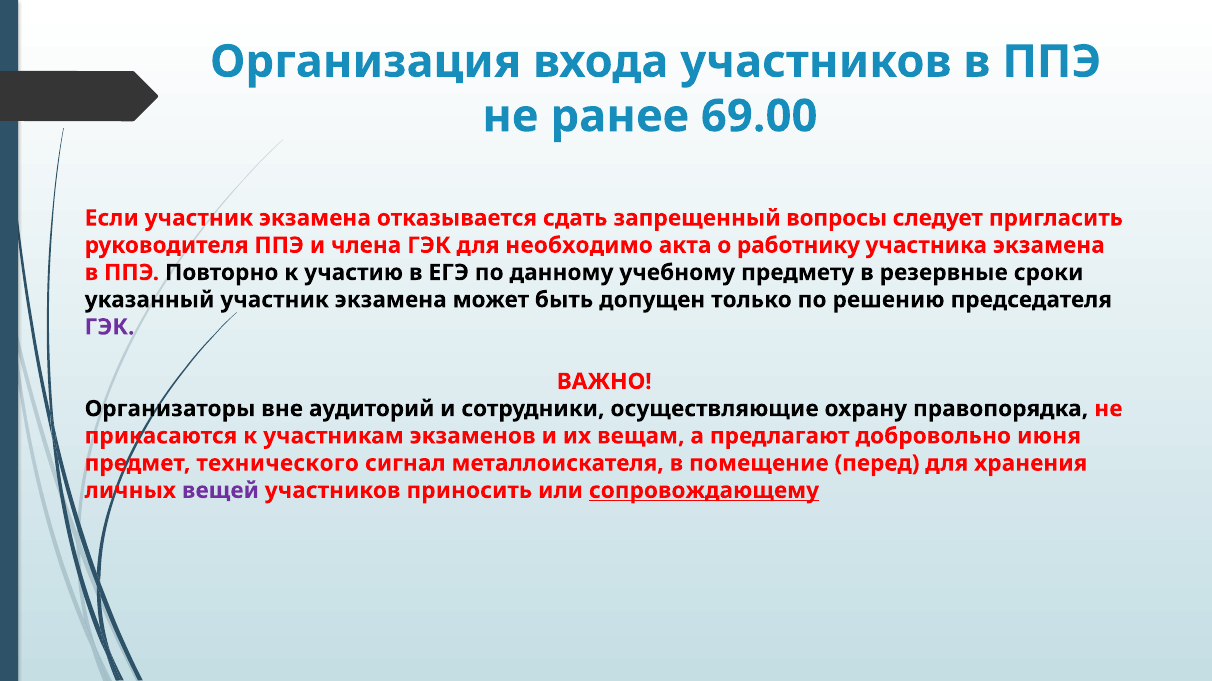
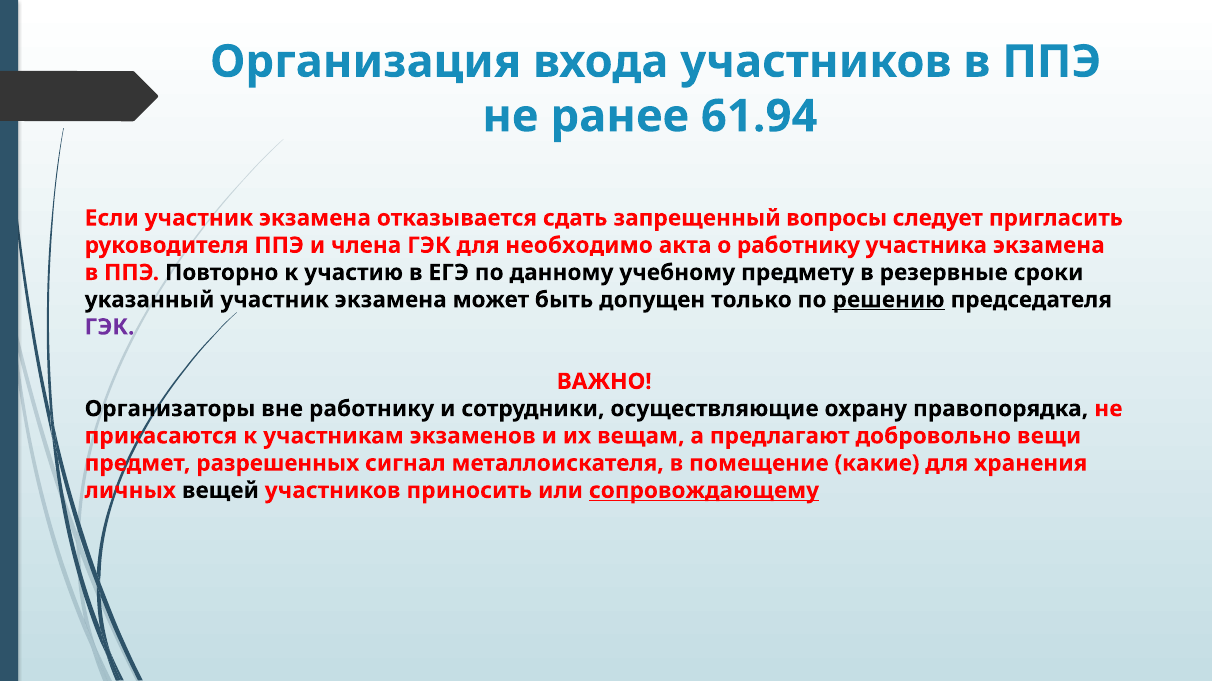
69.00: 69.00 -> 61.94 (759, 116)
решению underline: none -> present (889, 300)
вне аудиторий: аудиторий -> работнику (372, 409)
июня: июня -> вещи (1049, 436)
технического: технического -> разрешенных (278, 464)
перед: перед -> какие (877, 464)
вещей colour: purple -> black (220, 491)
